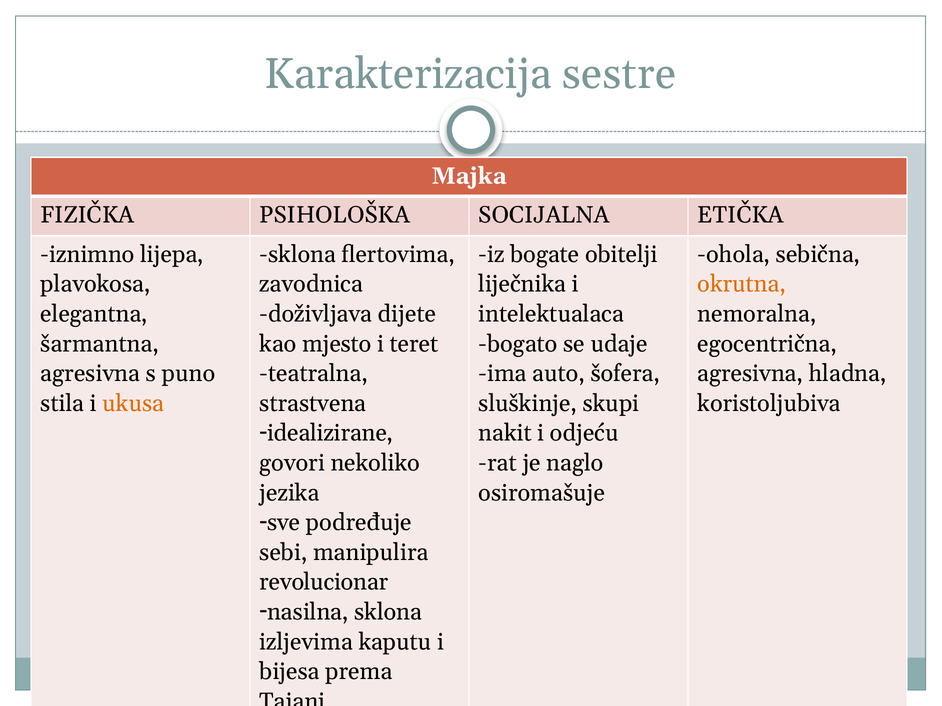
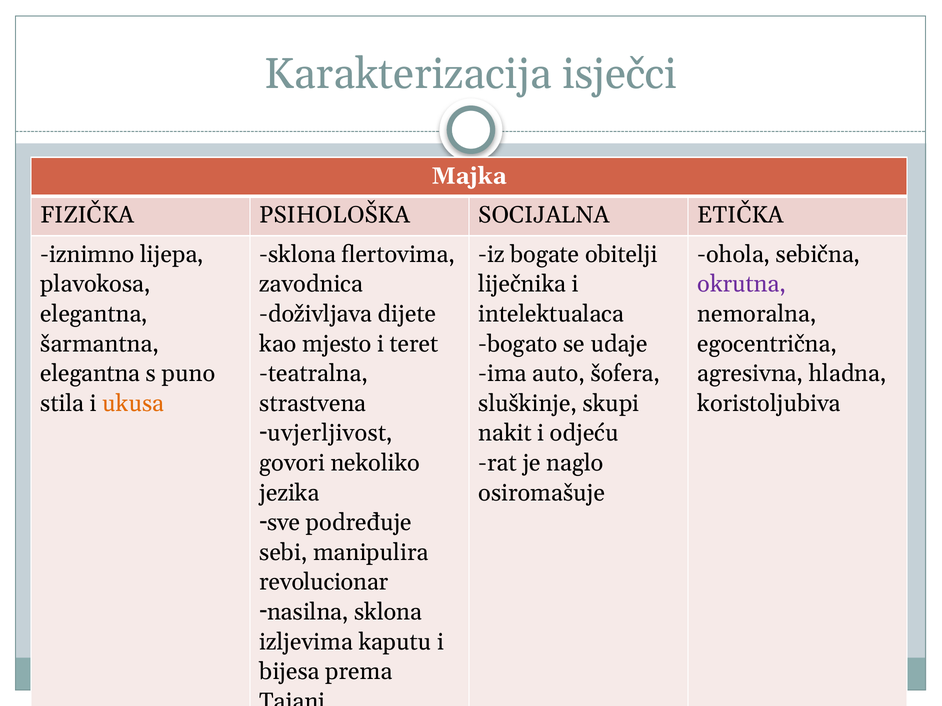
sestre: sestre -> isječci (620, 74)
okrutna colour: orange -> purple (742, 284)
agresivna: agresivna -> elegantna (90, 374)
idealizirane: idealizirane -> uvjerljivost (330, 434)
